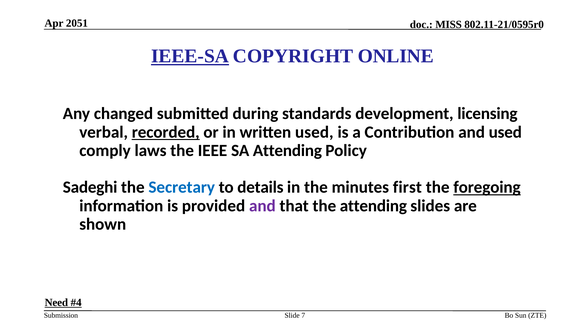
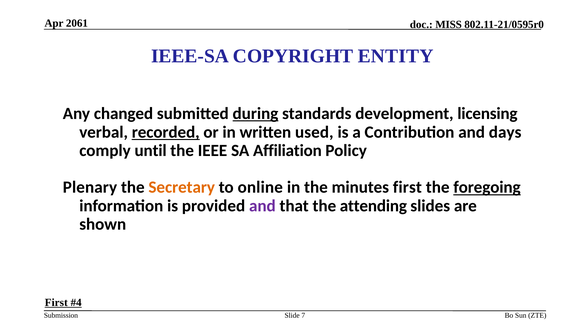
2051: 2051 -> 2061 (77, 23)
IEEE-SA underline: present -> none (190, 56)
ONLINE: ONLINE -> ENTITY (396, 56)
during underline: none -> present (255, 114)
and used: used -> days (505, 132)
laws: laws -> until (151, 151)
SA Attending: Attending -> Affiliation (287, 151)
Sadeghi: Sadeghi -> Plenary (90, 187)
Secretary colour: blue -> orange (182, 187)
details: details -> online (260, 187)
Need: Need -> First (56, 303)
